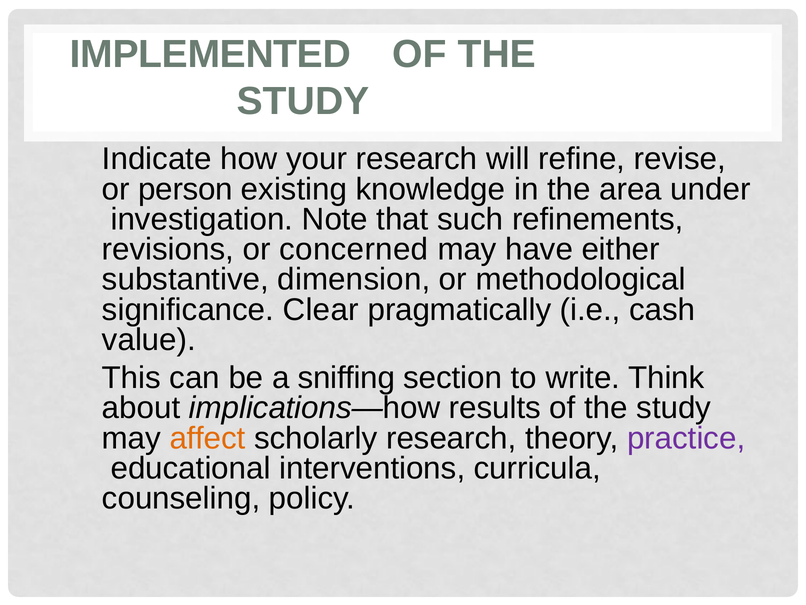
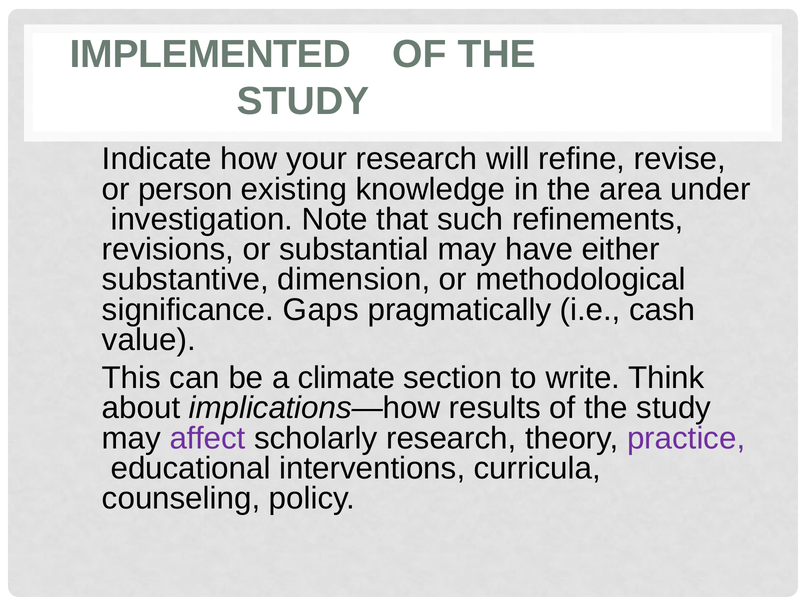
concerned: concerned -> substantial (354, 249)
Clear: Clear -> Gaps (321, 310)
sniffing: sniffing -> climate (347, 378)
affect colour: orange -> purple (207, 438)
